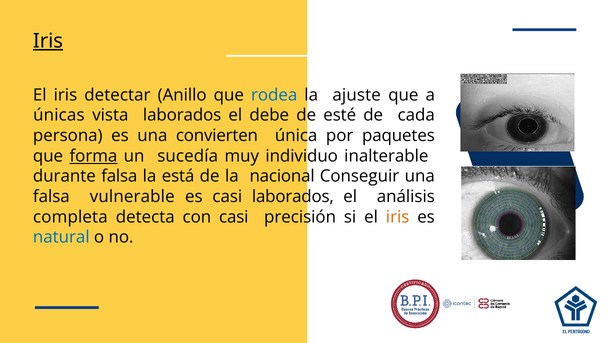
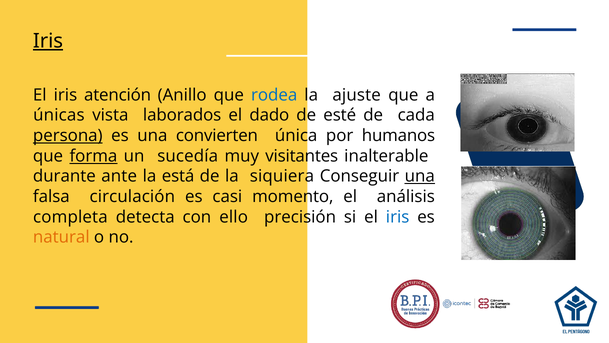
detectar: detectar -> atención (118, 95)
debe: debe -> dado (269, 115)
persona underline: none -> present (68, 136)
paquetes: paquetes -> humanos (398, 136)
individuo: individuo -> visitantes (302, 156)
durante falsa: falsa -> ante (119, 176)
nacional: nacional -> siquiera (282, 176)
una underline: none -> present (420, 176)
vulnerable: vulnerable -> circulación (132, 196)
casi laborados: laborados -> momento (293, 196)
con casi: casi -> ello (234, 217)
iris colour: orange -> blue (398, 217)
natural colour: blue -> orange (61, 237)
